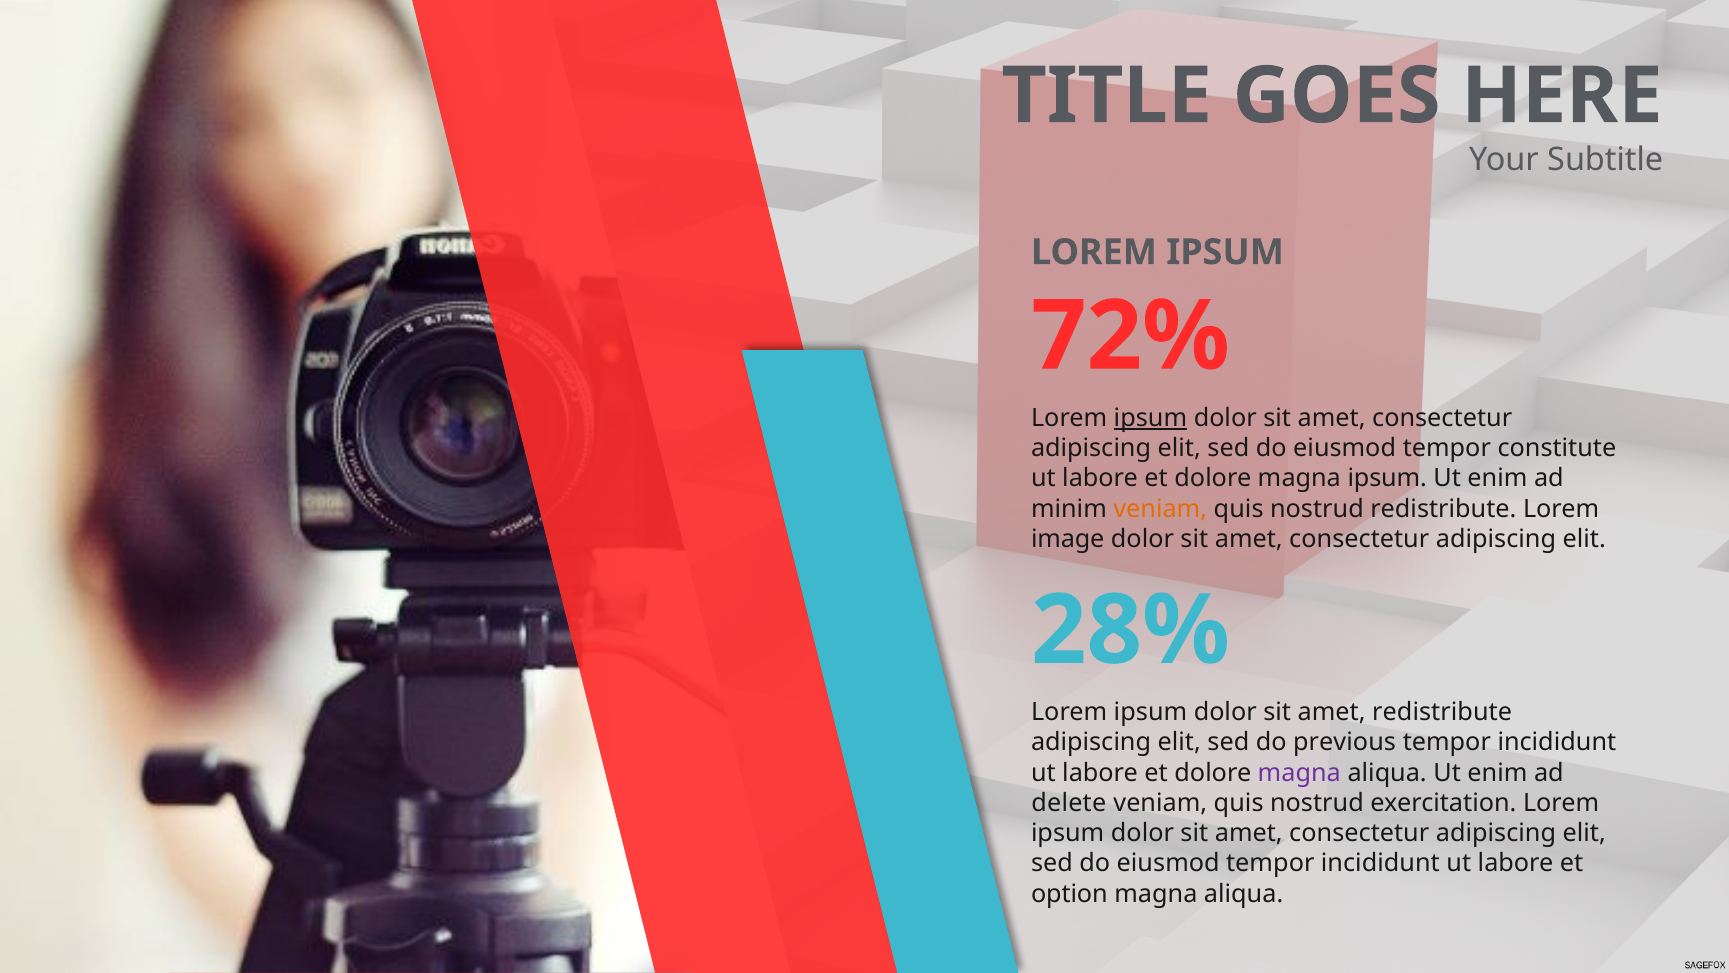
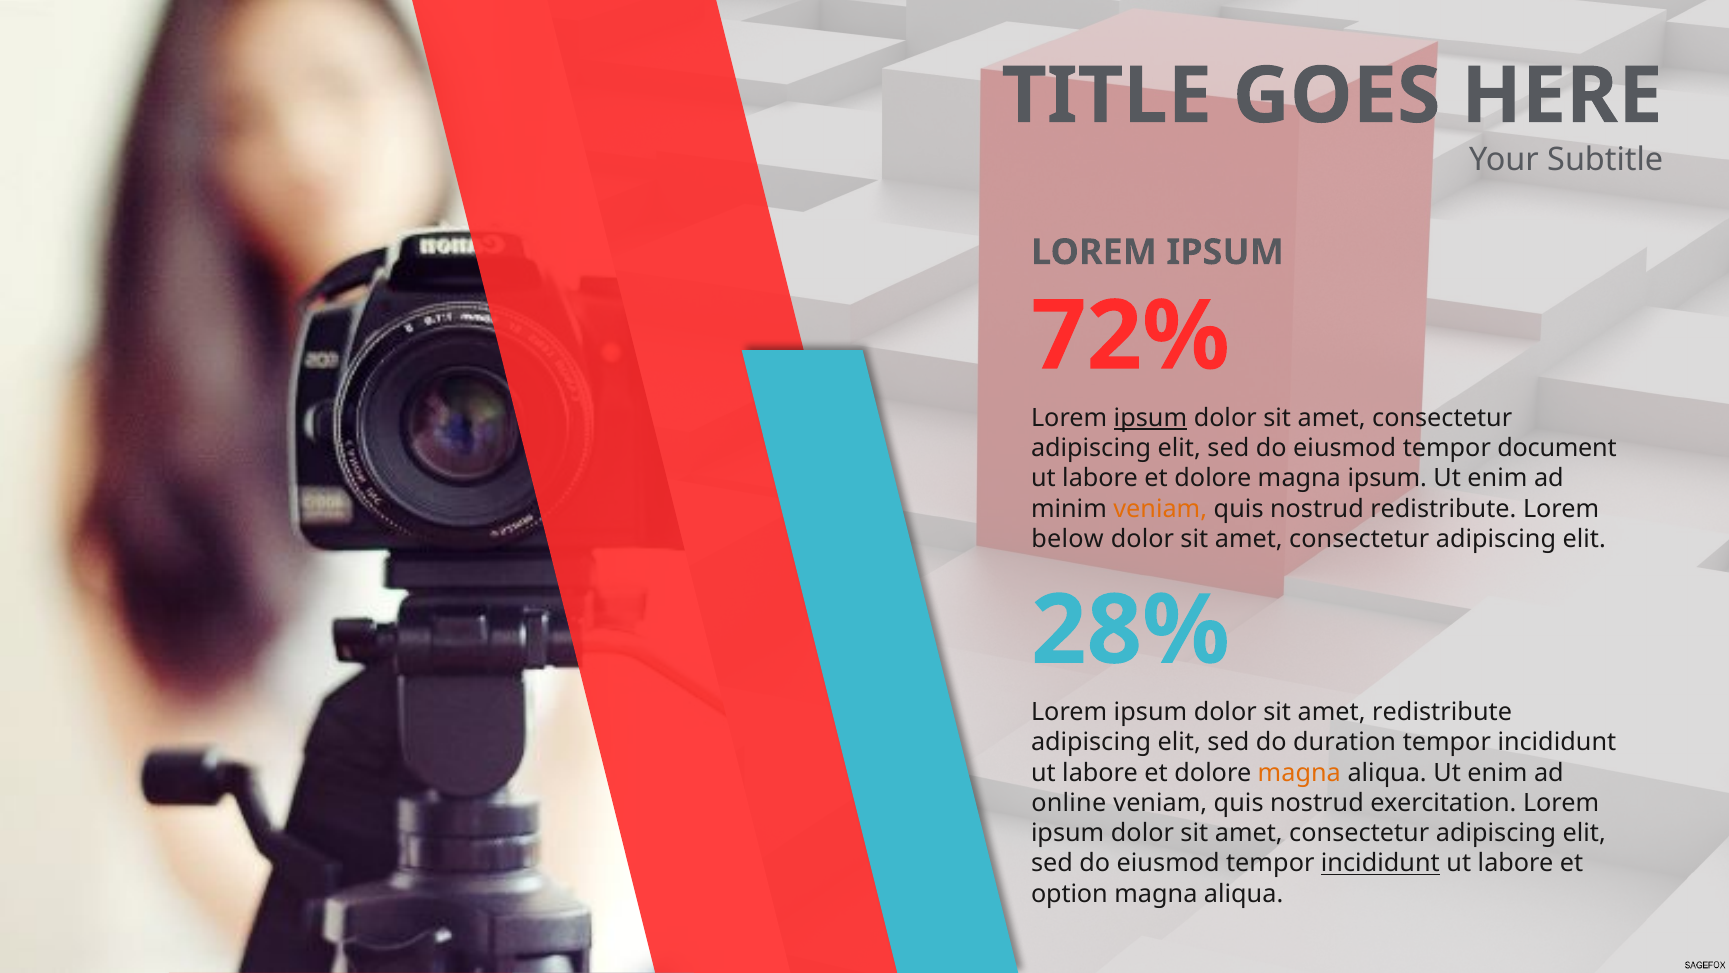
constitute: constitute -> document (1557, 448)
image: image -> below (1068, 539)
previous: previous -> duration (1345, 742)
magna colour: purple -> orange (1299, 772)
delete: delete -> online (1069, 803)
incididunt underline: none -> present (1380, 863)
